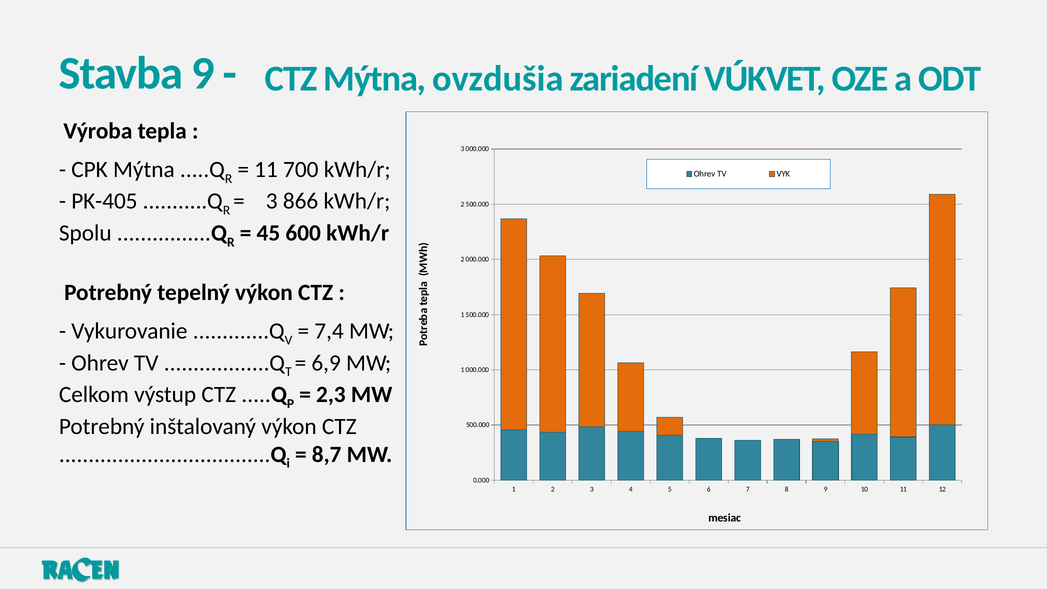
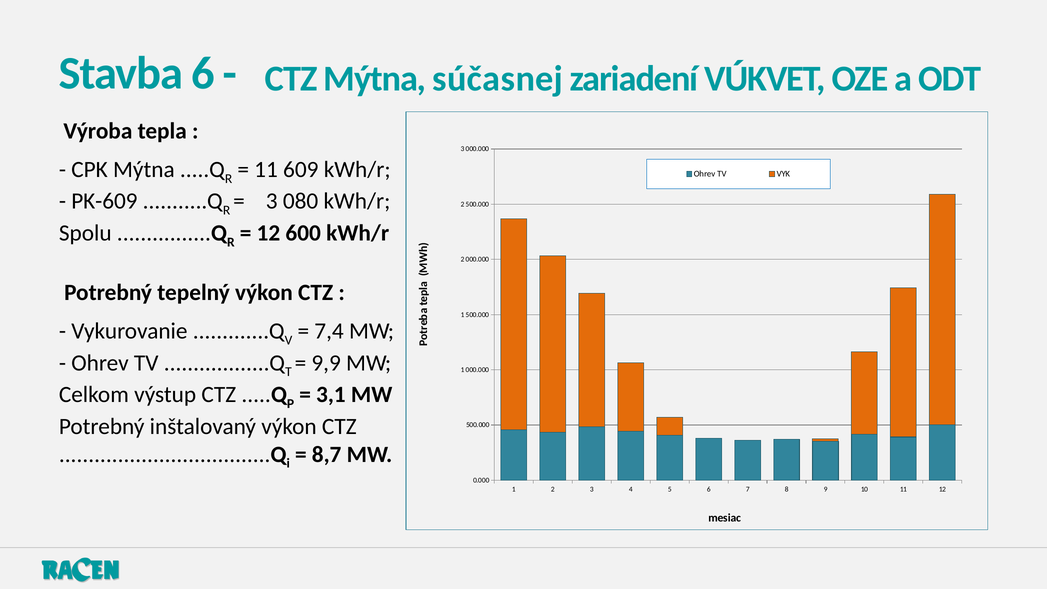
Stavba 9: 9 -> 6 (203, 74)
ovzdušia: ovzdušia -> súčasnej (498, 79)
700: 700 -> 609 (301, 169)
PK-405: PK-405 -> PK-609 (104, 201)
866: 866 -> 080 (301, 201)
45: 45 -> 12 (268, 233)
6,9: 6,9 -> 9,9 (326, 363)
2,3: 2,3 -> 3,1 (331, 395)
